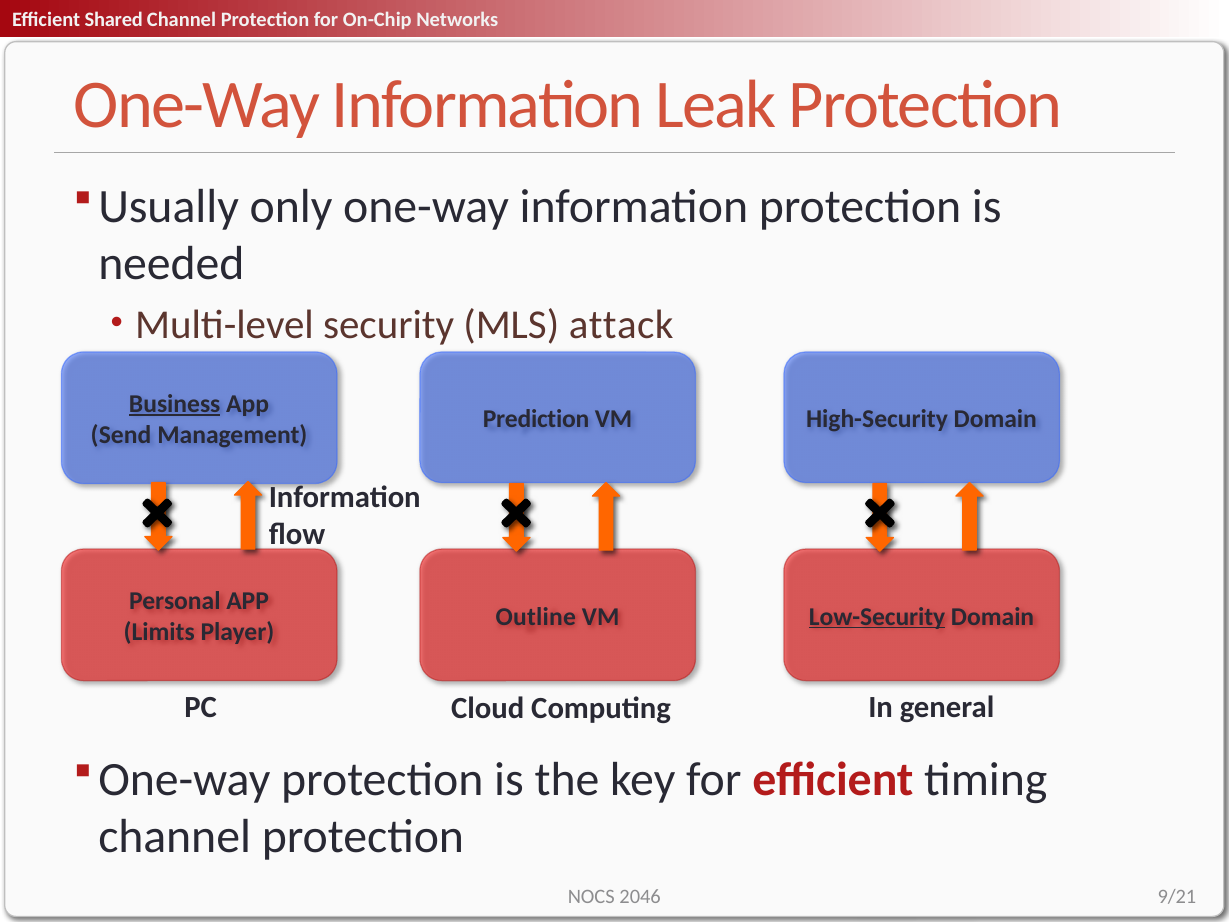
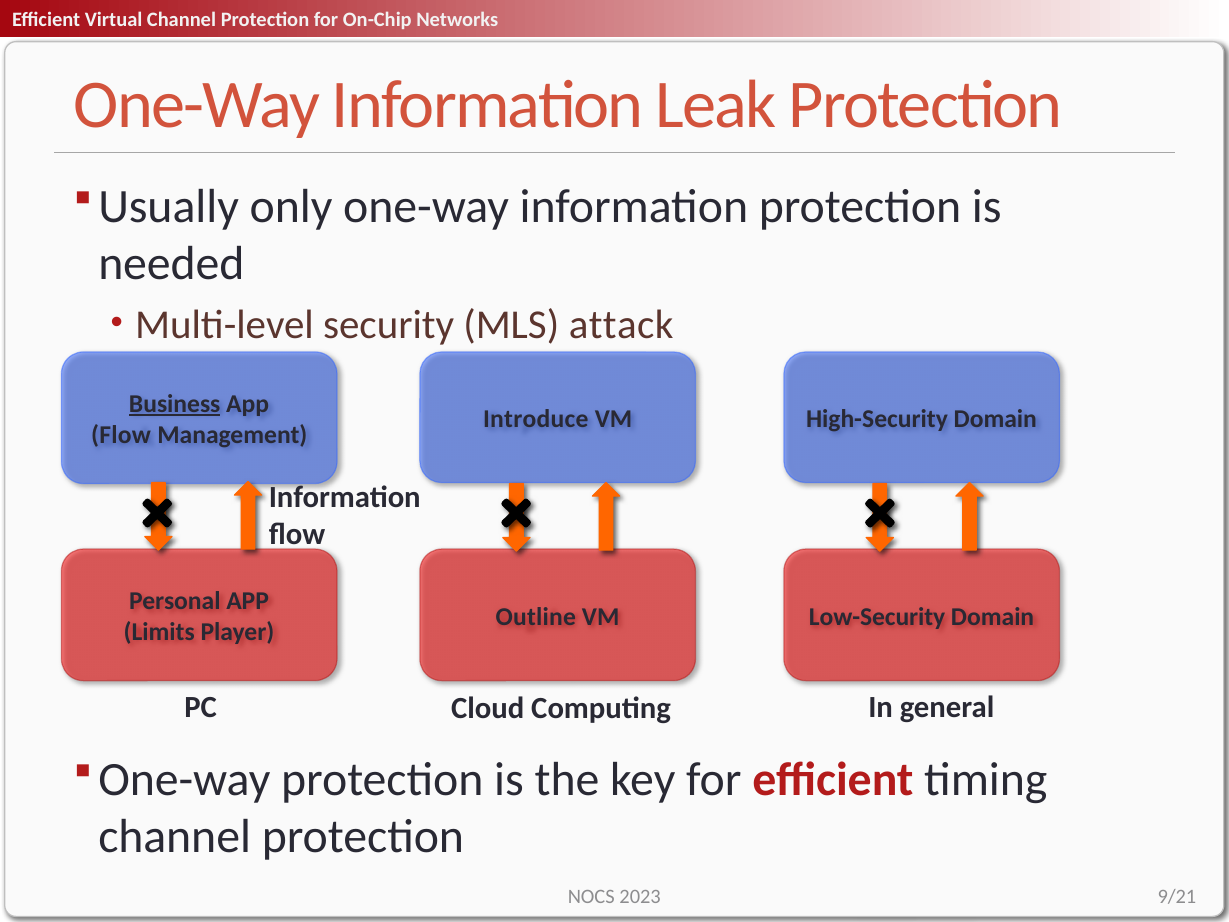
Shared: Shared -> Virtual (114, 20)
Prediction: Prediction -> Introduce (536, 419)
Send: Send -> Flow (121, 435)
Low-Security underline: present -> none (877, 616)
2046: 2046 -> 2023 (640, 896)
